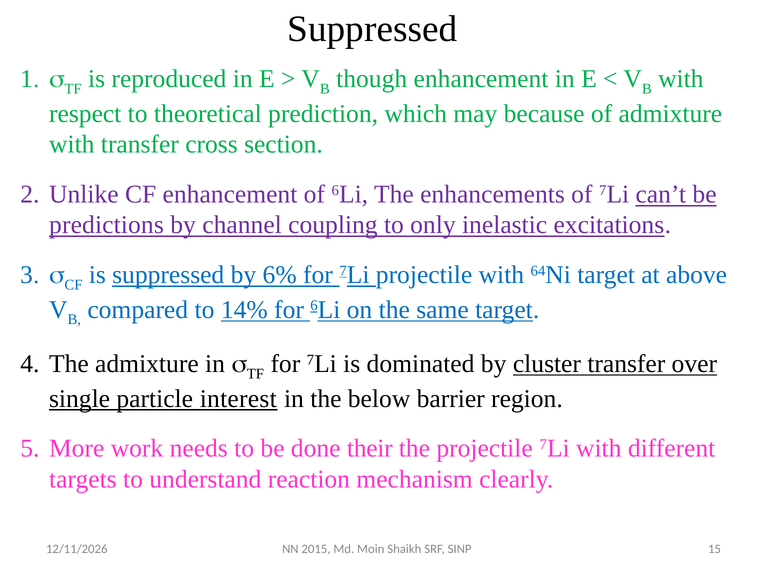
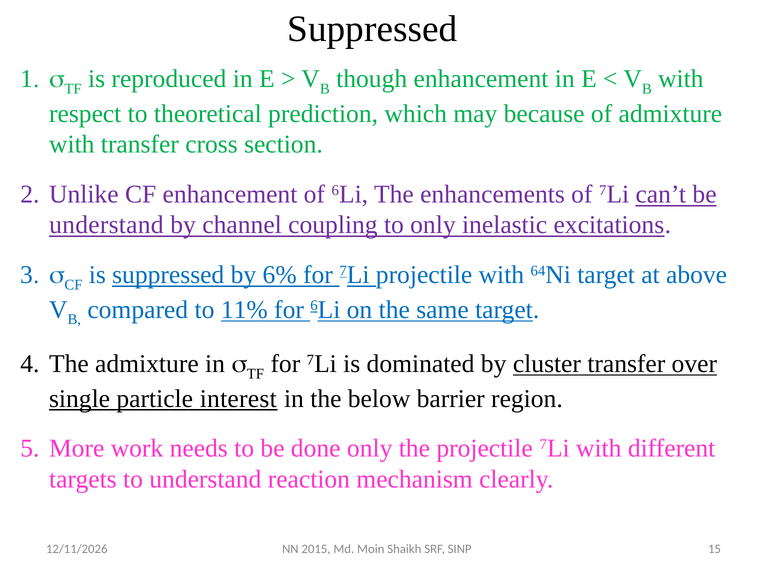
predictions: predictions -> understand (106, 225)
14%: 14% -> 11% (244, 310)
done their: their -> only (370, 449)
